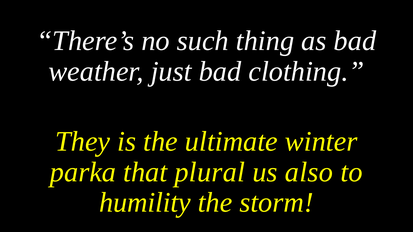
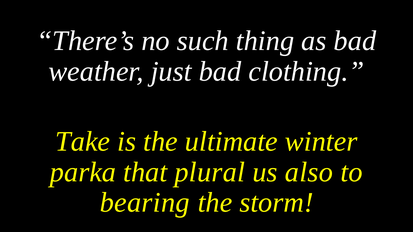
They: They -> Take (83, 142)
humility: humility -> bearing (145, 203)
